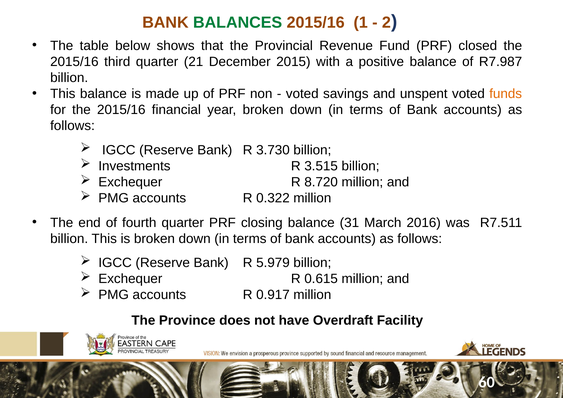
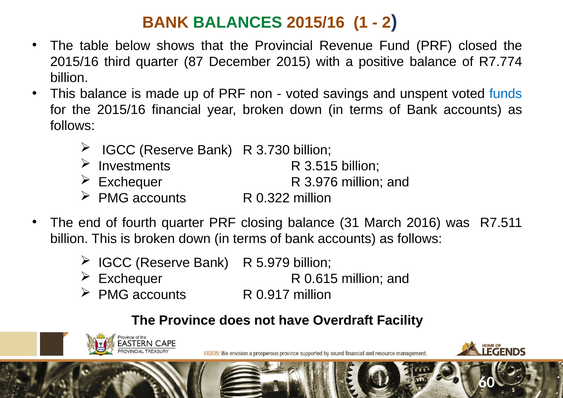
21: 21 -> 87 (194, 62)
R7.987: R7.987 -> R7.774 (501, 62)
funds colour: orange -> blue (506, 94)
8.720: 8.720 -> 3.976 (321, 182)
